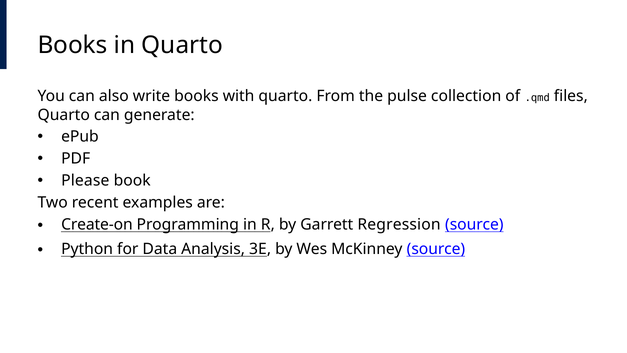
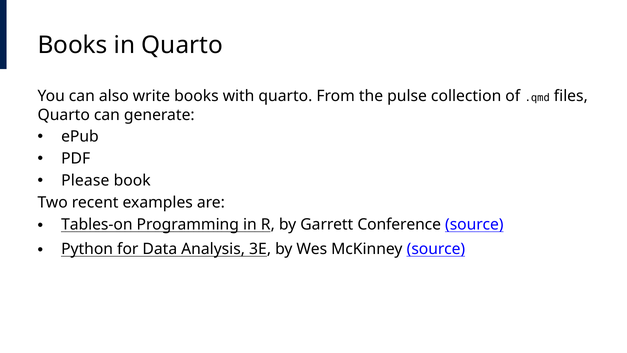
Create-on: Create-on -> Tables-on (97, 224)
Regression: Regression -> Conference (399, 224)
